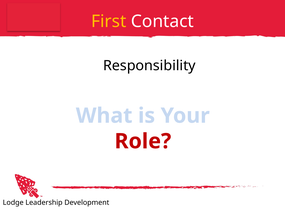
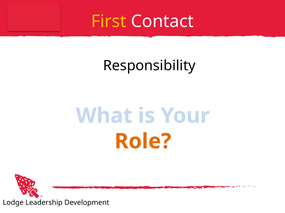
Role colour: red -> orange (143, 142)
